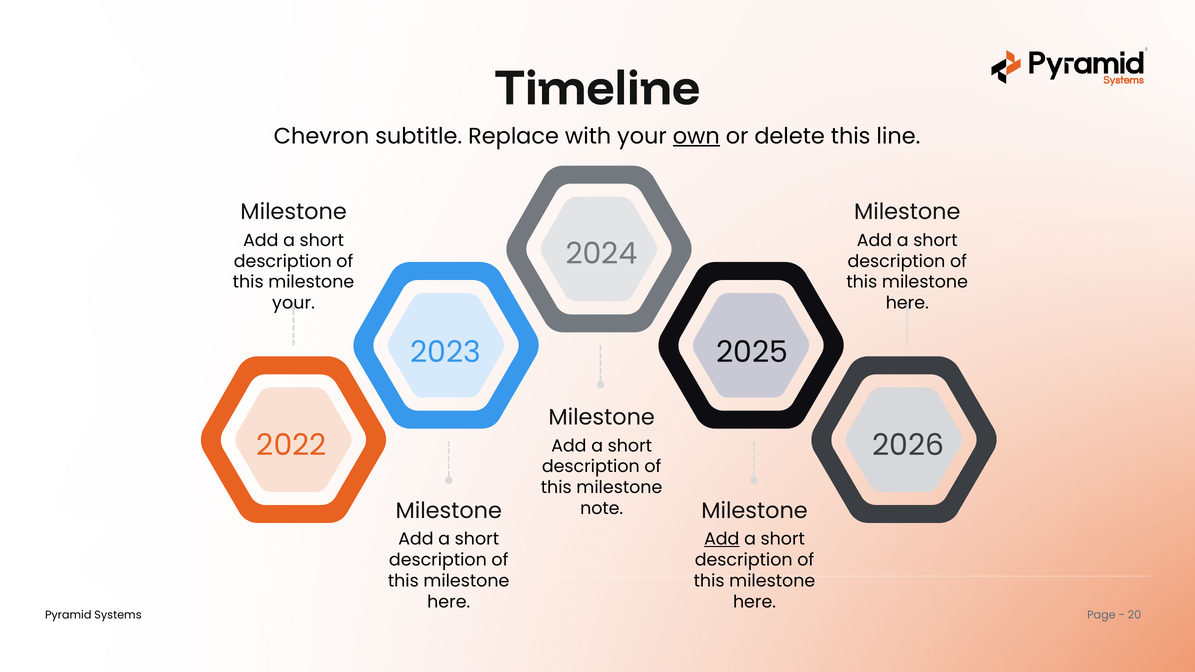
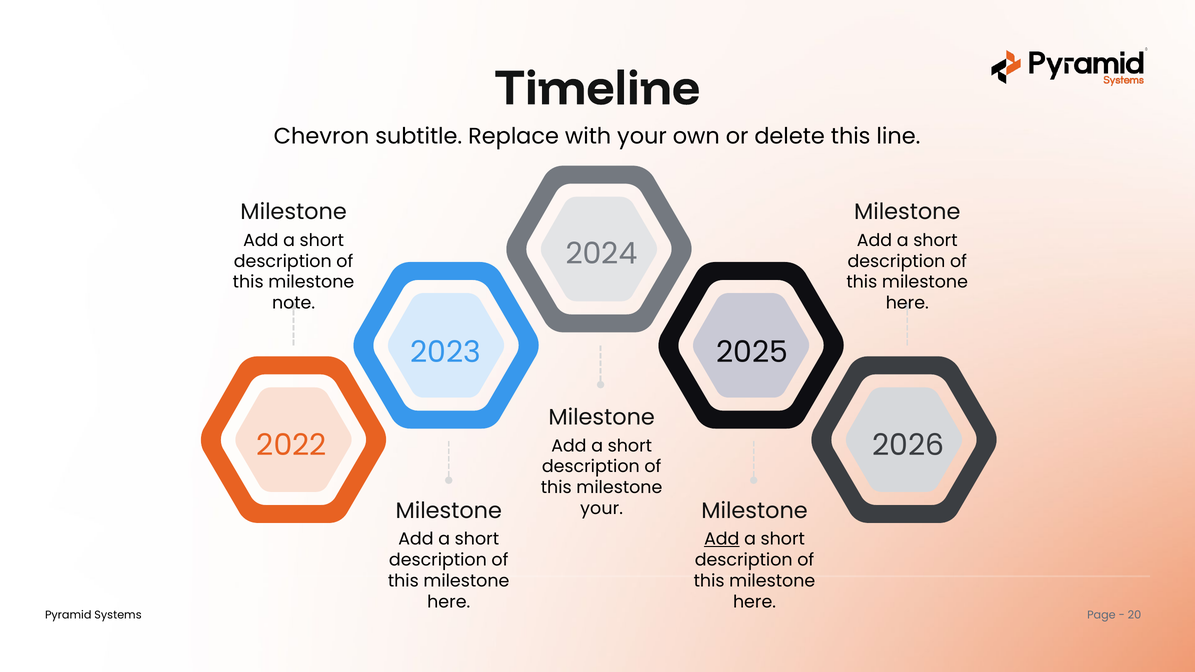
own underline: present -> none (696, 136)
your: your -> note (294, 303)
note: note -> your (602, 509)
